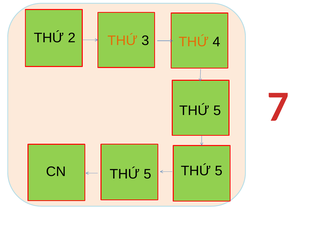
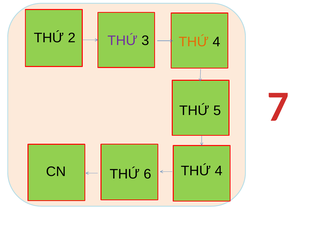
THỨ colour: orange -> purple (123, 41)
5: 5 -> 6 (147, 174)
5: 5 -> 4 (219, 171)
